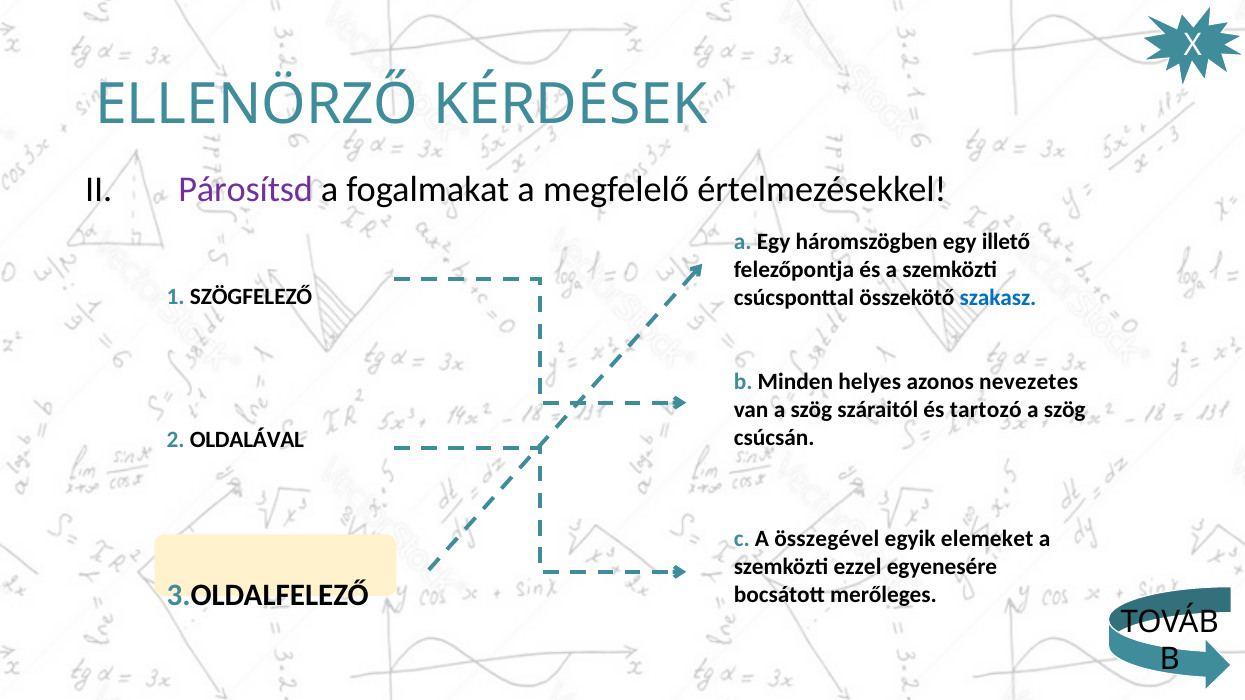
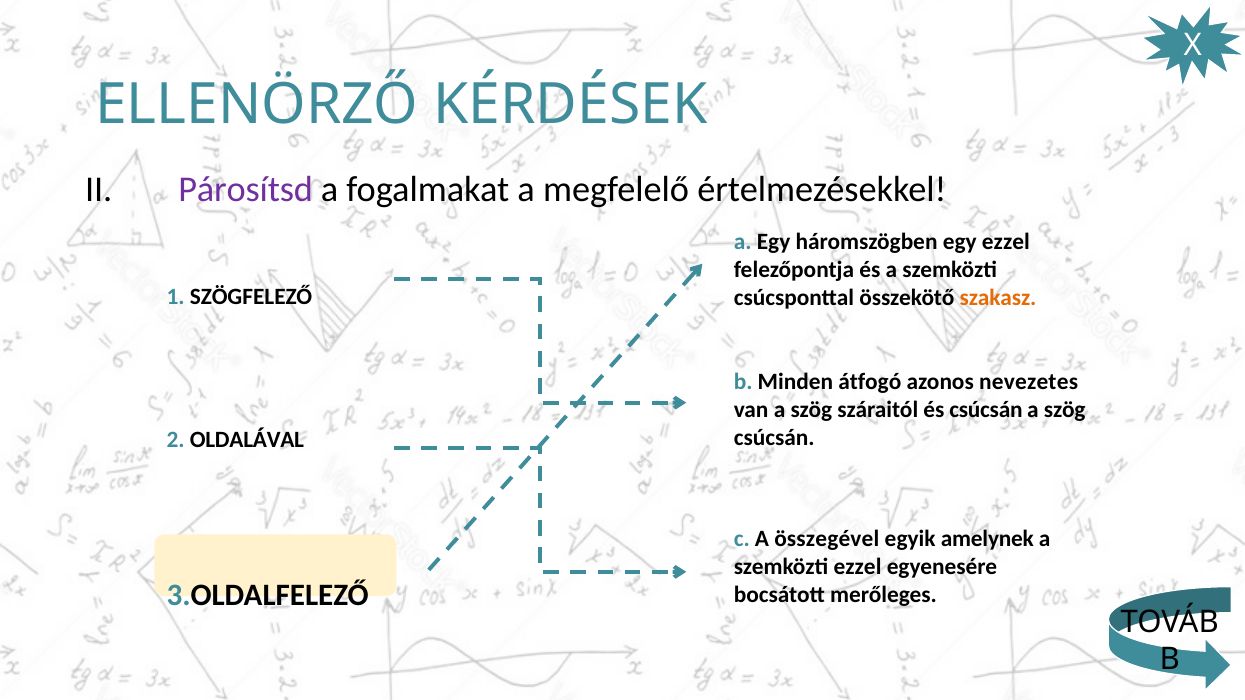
egy illető: illető -> ezzel (1006, 242)
szakasz colour: blue -> orange (998, 298)
helyes: helyes -> átfogó (870, 382)
és tartozó: tartozó -> csúcsán (986, 410)
elemeket: elemeket -> amelynek (987, 539)
